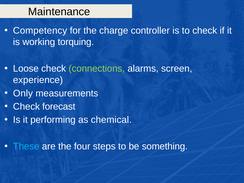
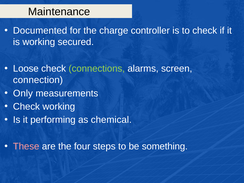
Competency: Competency -> Documented (40, 31)
torquing: torquing -> secured (76, 42)
experience: experience -> connection (38, 80)
Check forecast: forecast -> working (59, 107)
These colour: light blue -> pink (26, 146)
